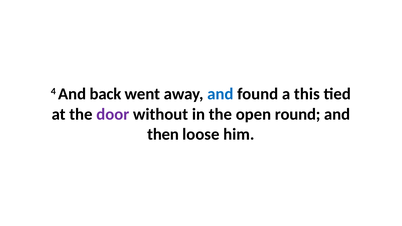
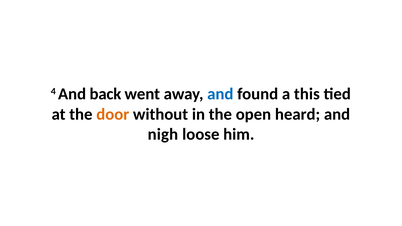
door colour: purple -> orange (113, 114)
round: round -> heard (298, 114)
then: then -> nigh (163, 134)
